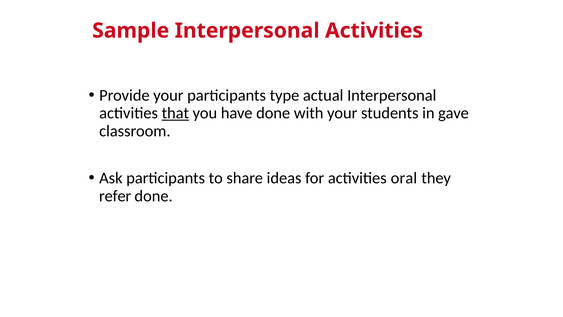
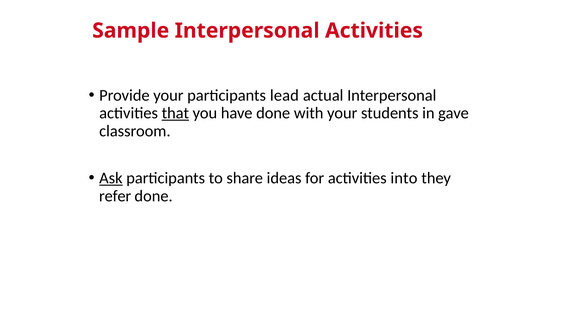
type: type -> lead (284, 95)
Ask underline: none -> present (111, 178)
oral: oral -> into (404, 178)
